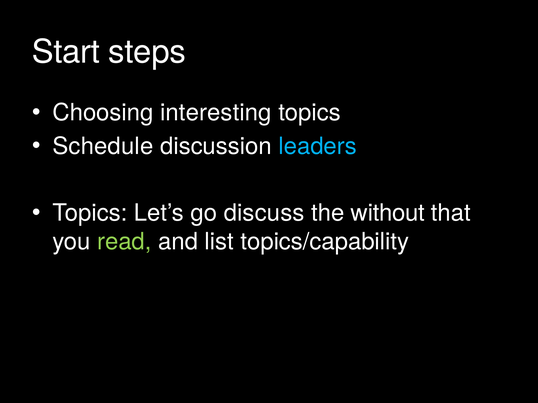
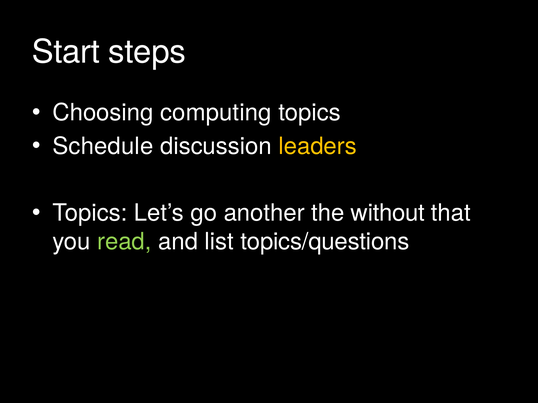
interesting: interesting -> computing (216, 113)
leaders colour: light blue -> yellow (318, 146)
discuss: discuss -> another (264, 213)
topics/capability: topics/capability -> topics/questions (325, 242)
